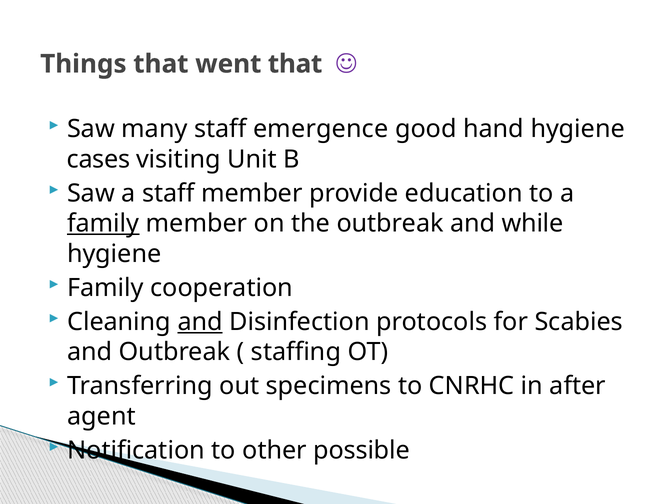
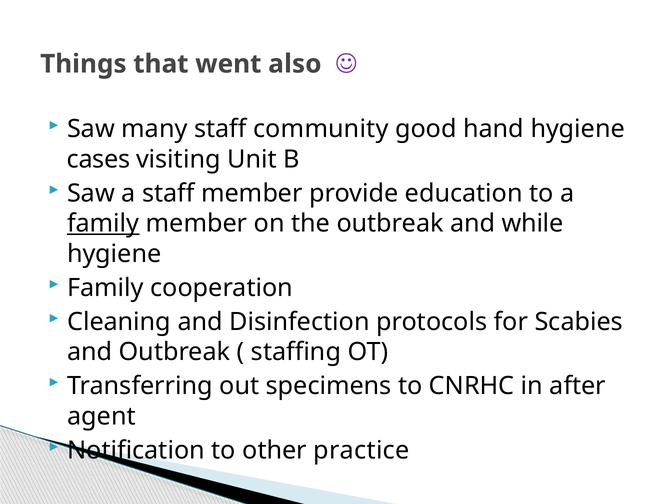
went that: that -> also (295, 64)
emergence: emergence -> community (321, 129)
and underline: present -> none (200, 322)
possible: possible -> practice (361, 450)
